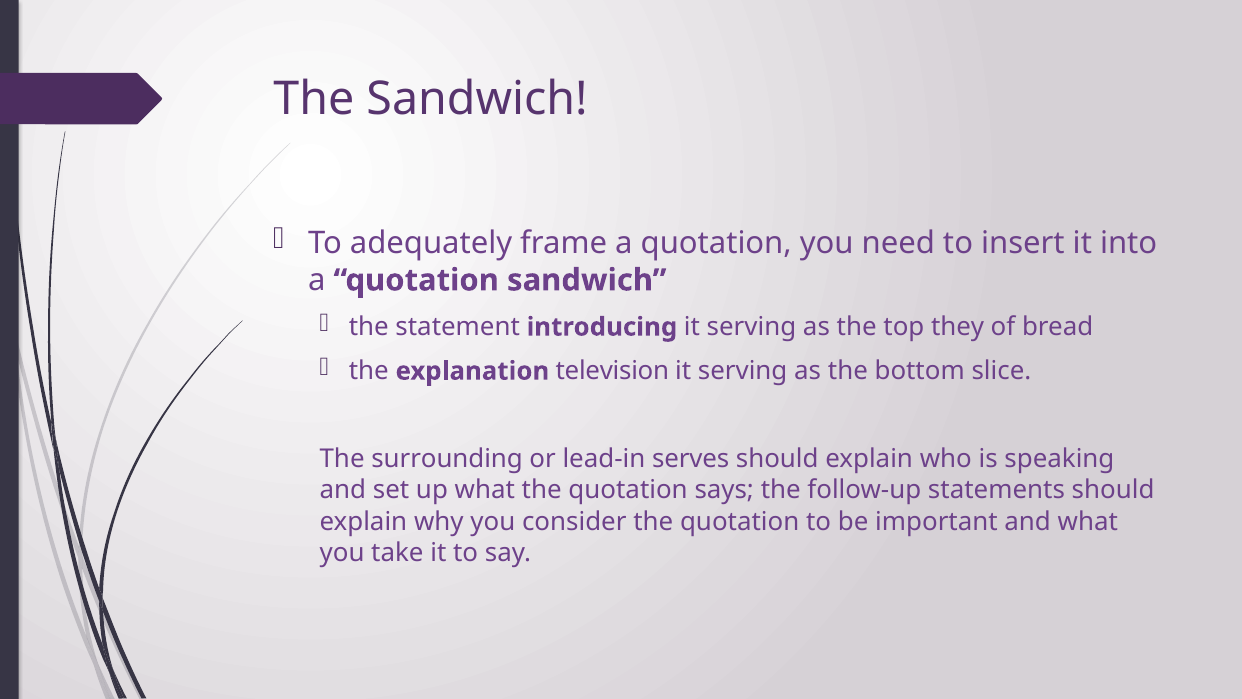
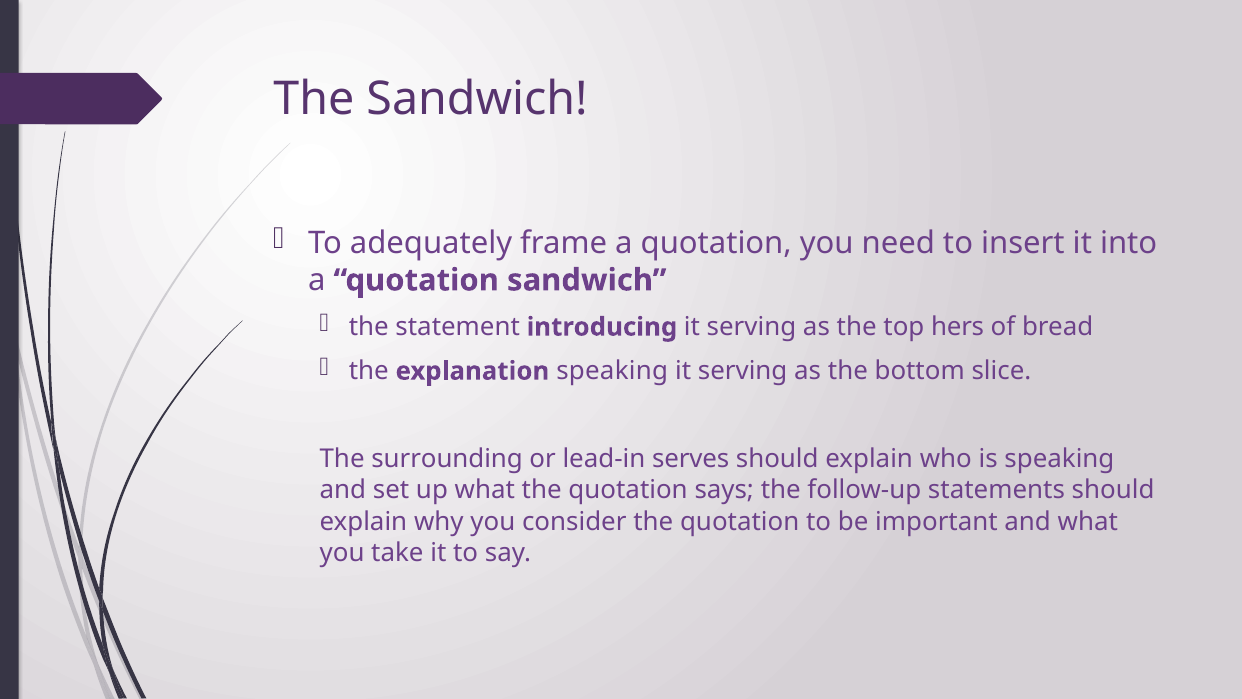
they: they -> hers (958, 327)
explanation television: television -> speaking (612, 371)
